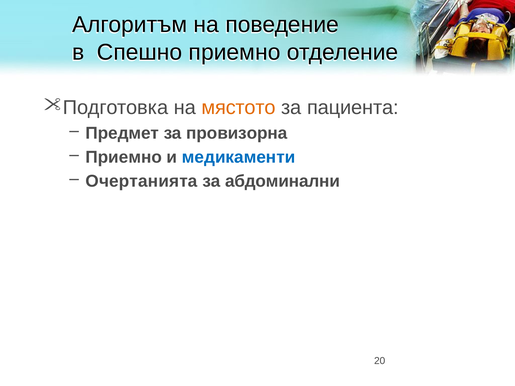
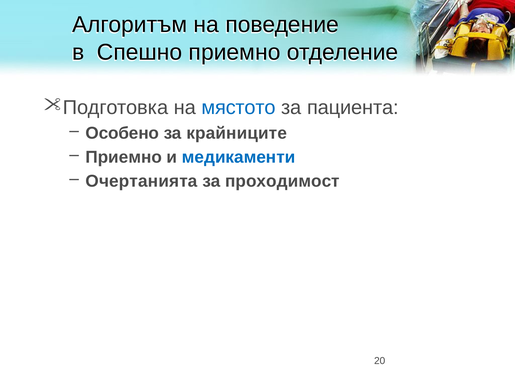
мястото colour: orange -> blue (239, 108)
Предмет: Предмет -> Особено (122, 133)
провизорна: провизорна -> крайниците (237, 133)
абдоминални: абдоминални -> проходимост (282, 181)
